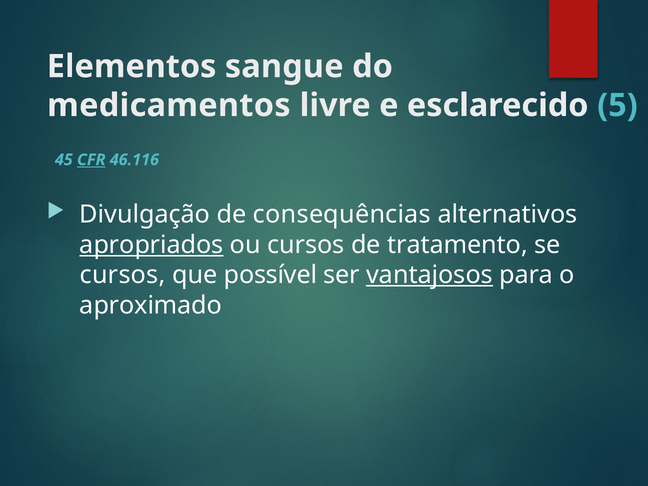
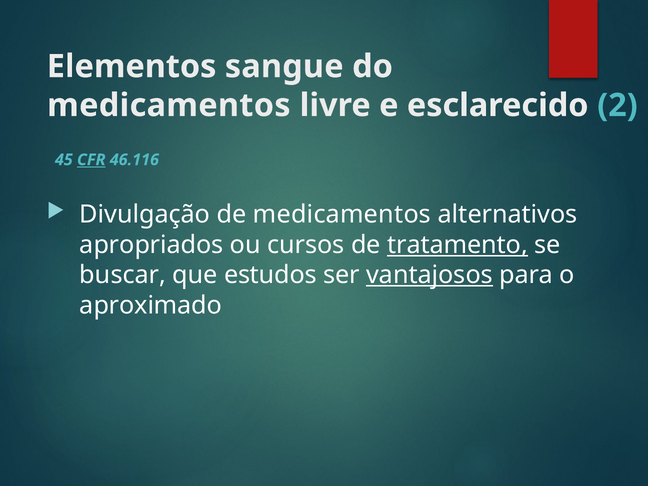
5: 5 -> 2 (617, 105)
de consequências: consequências -> medicamentos (342, 215)
apropriados underline: present -> none (151, 245)
tratamento underline: none -> present (458, 245)
cursos: cursos -> buscar (123, 275)
possível: possível -> estudos (270, 275)
